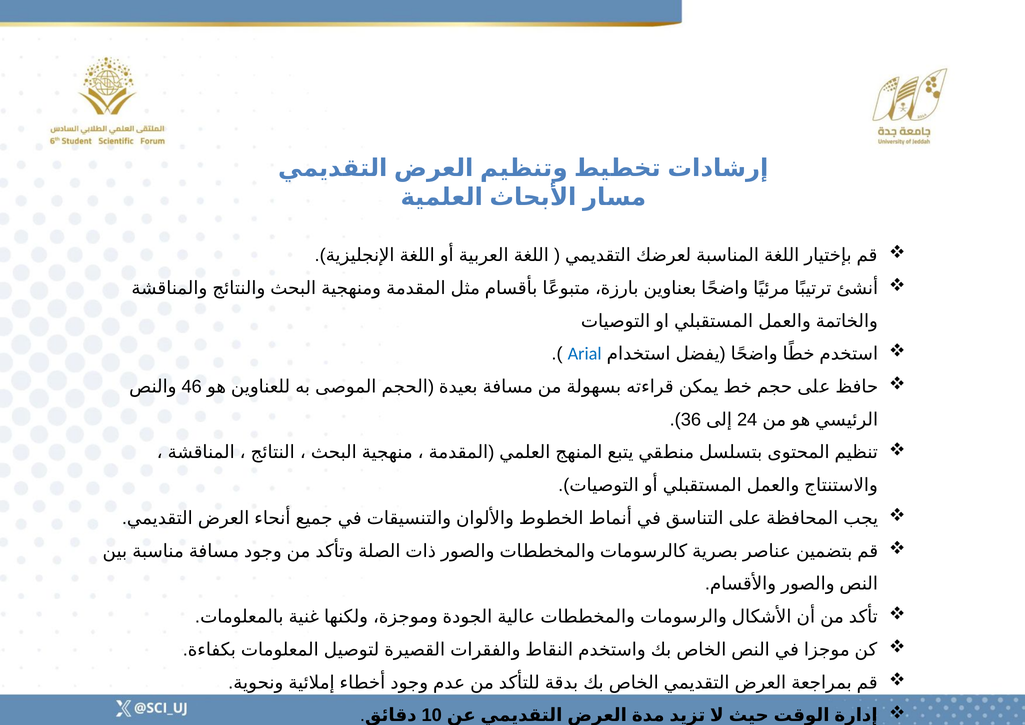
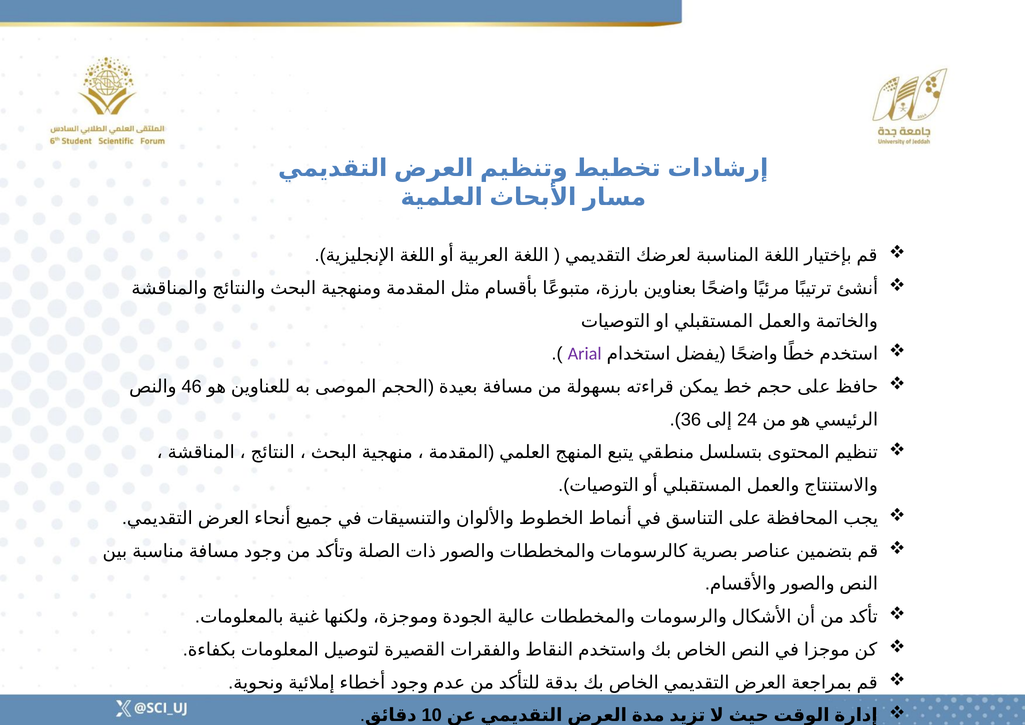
Arial colour: blue -> purple (585, 354)
